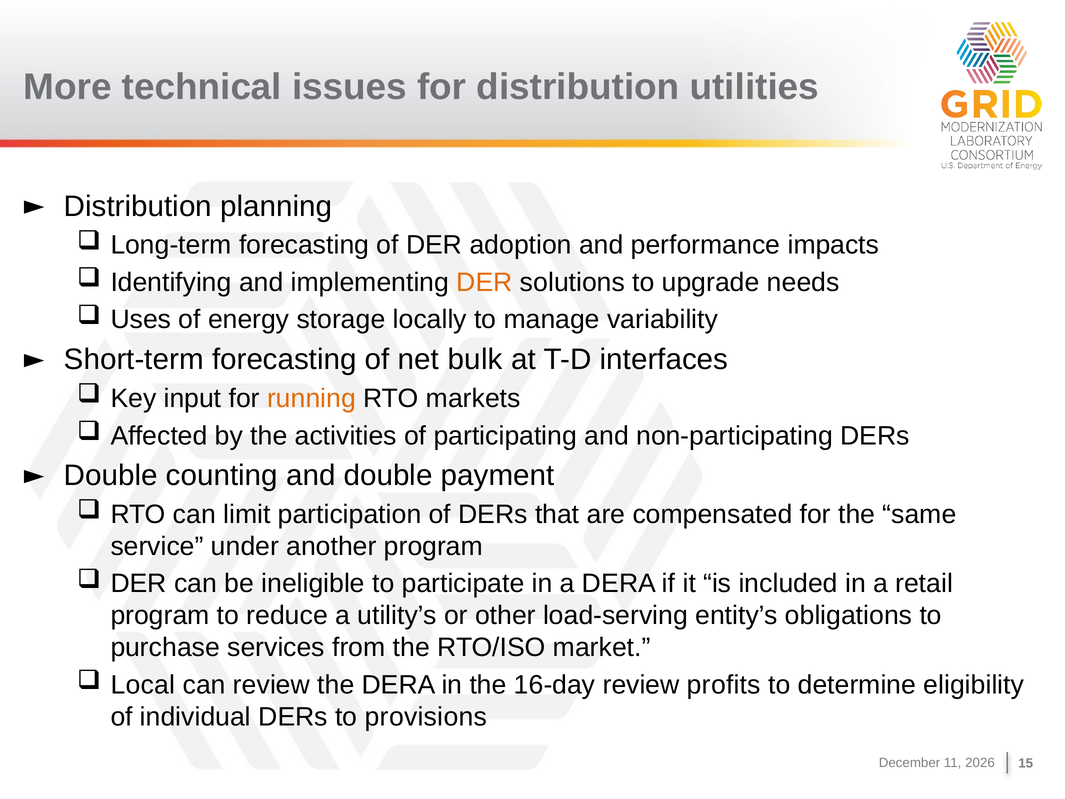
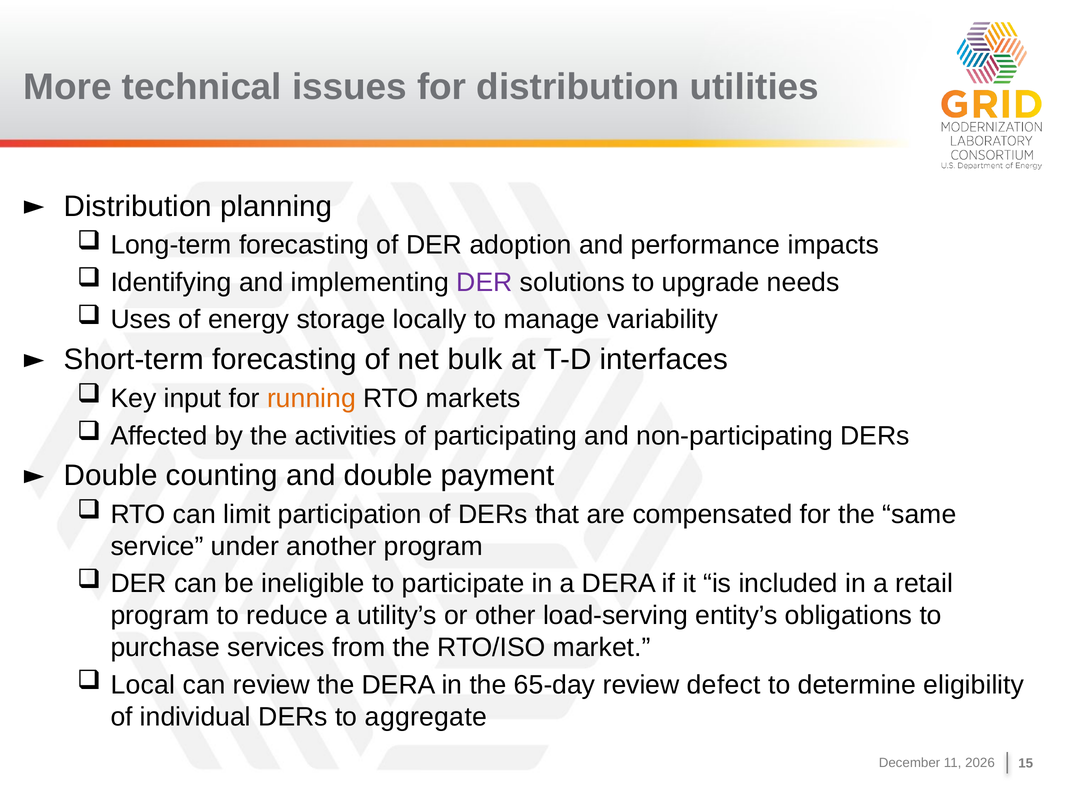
DER colour: orange -> purple (485, 282)
16-day: 16-day -> 65-day (555, 685)
profits: profits -> defect (724, 685)
provisions: provisions -> aggregate (426, 717)
